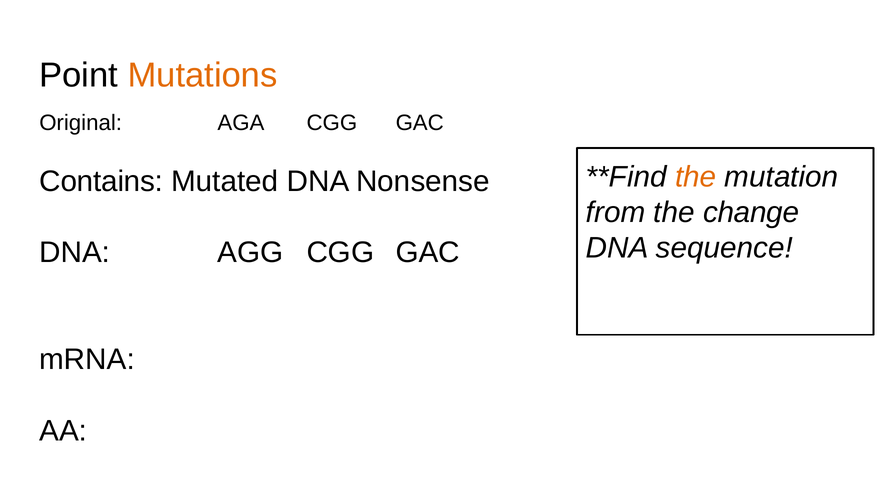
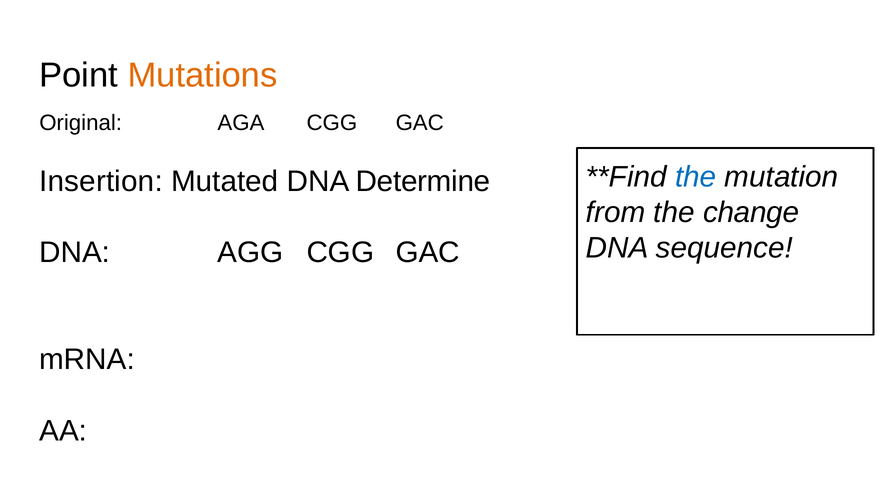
the colour: orange -> blue (696, 177)
Contains: Contains -> Insertion (101, 181)
Nonsense: Nonsense -> Determine (423, 181)
